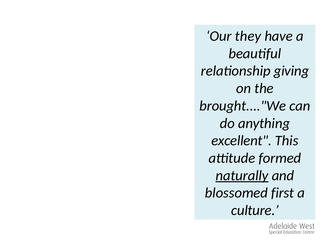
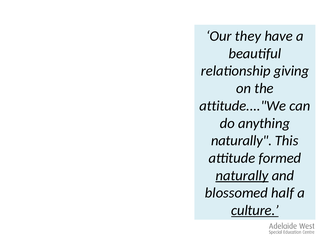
brought...."We: brought...."We -> attitude...."We (243, 106)
excellent: excellent -> naturally (242, 141)
first: first -> half (283, 193)
culture underline: none -> present (255, 211)
